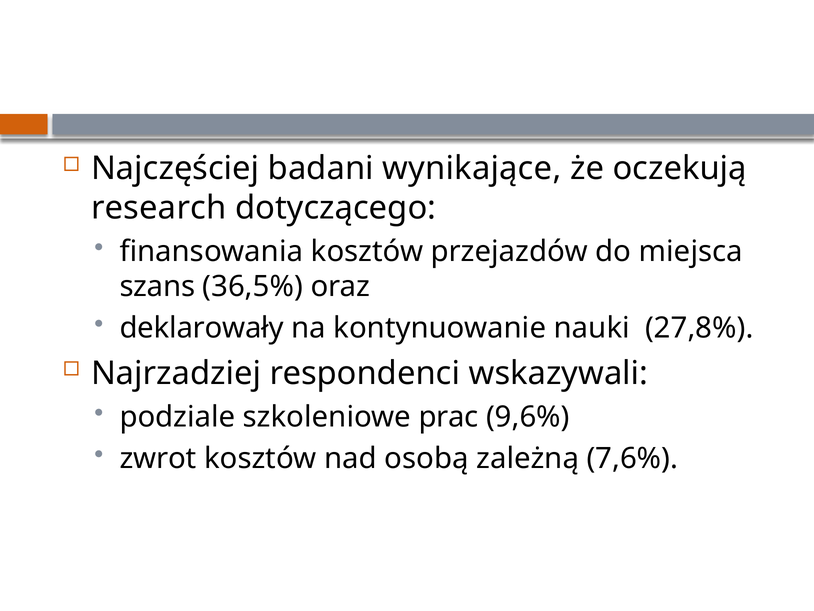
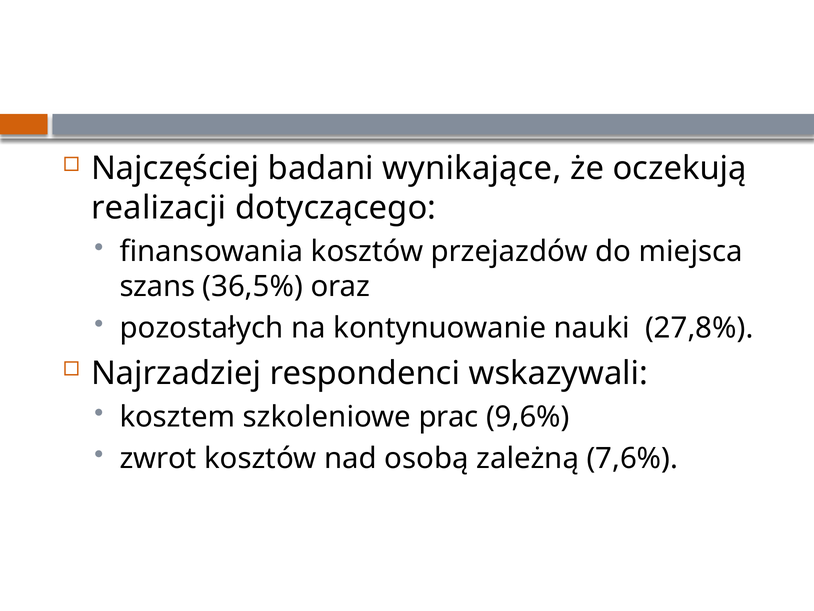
research: research -> realizacji (159, 208)
deklarowały: deklarowały -> pozostałych (202, 328)
podziale: podziale -> kosztem (177, 417)
